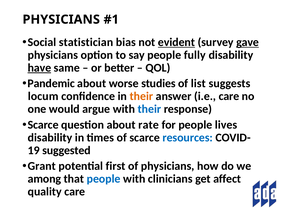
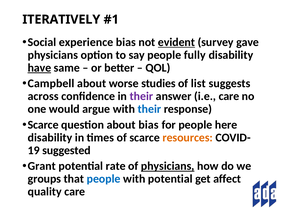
PHYSICIANS: PHYSICIANS -> ITERATIVELY (61, 19)
statistician: statistician -> experience (86, 42)
gave underline: present -> none (248, 42)
Pandemic: Pandemic -> Campbell (51, 83)
locum: locum -> across (43, 96)
their colour: orange -> purple (141, 96)
about rate: rate -> bias (149, 125)
lives: lives -> here (226, 125)
resources colour: blue -> orange (188, 138)
first: first -> rate (116, 166)
physicians underline: none -> present (168, 166)
among: among -> groups (44, 179)
with clinicians: clinicians -> potential (170, 179)
